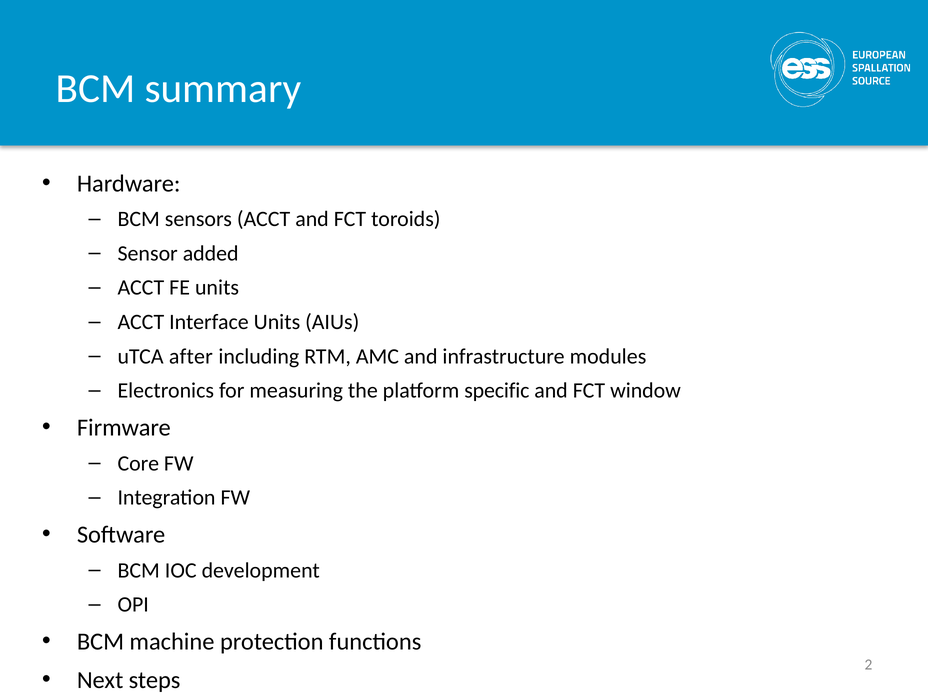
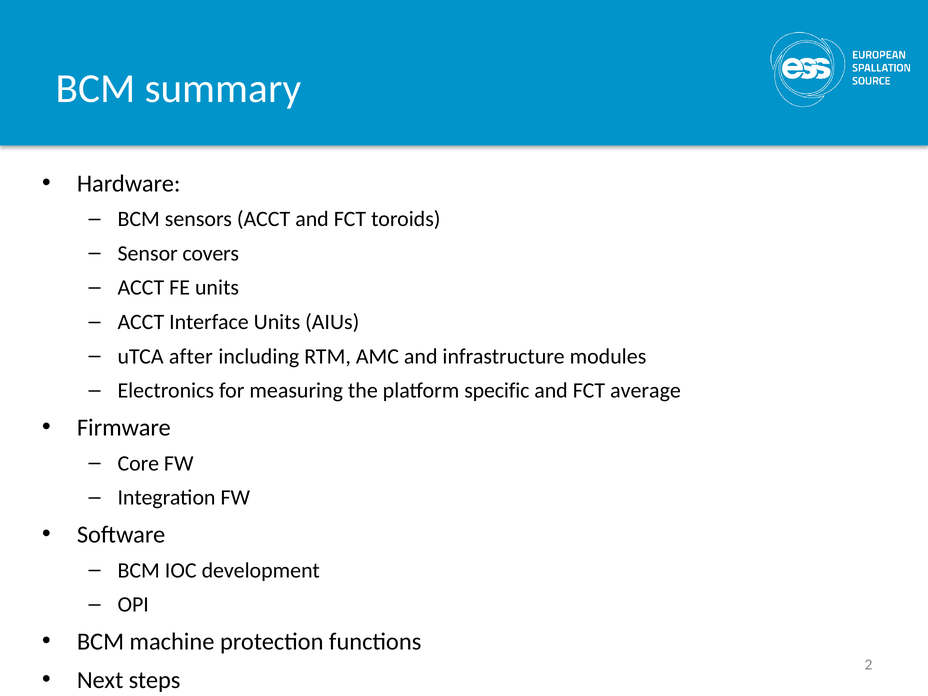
added: added -> covers (211, 253)
window: window -> average (646, 391)
